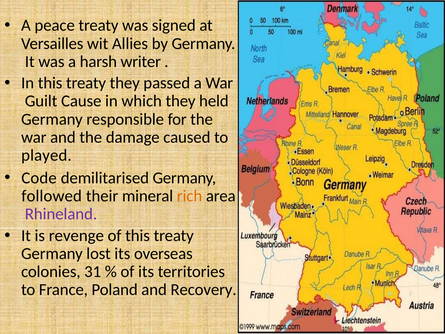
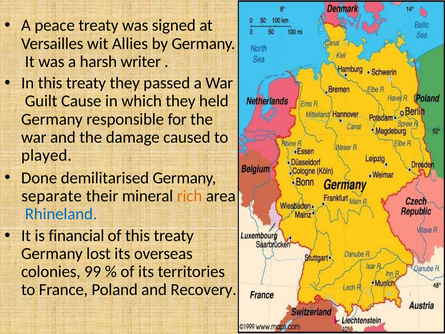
Code: Code -> Done (39, 178)
followed: followed -> separate (52, 196)
Rhineland colour: purple -> blue (61, 214)
revenge: revenge -> financial (76, 235)
31: 31 -> 99 (93, 271)
